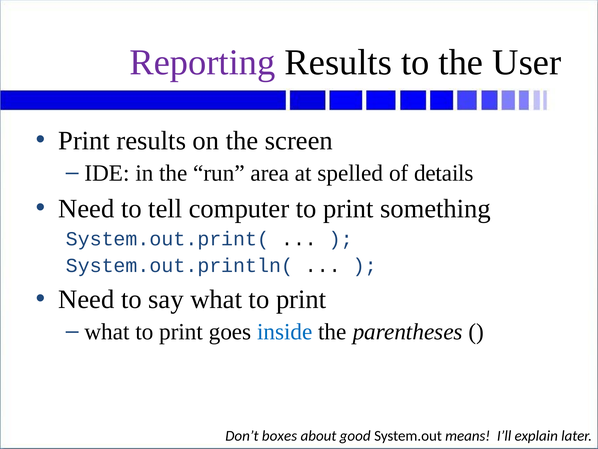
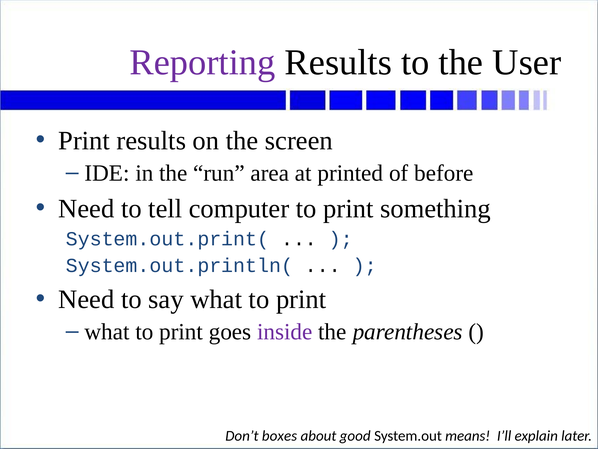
spelled: spelled -> printed (350, 173)
details: details -> before (444, 173)
inside colour: blue -> purple (285, 331)
